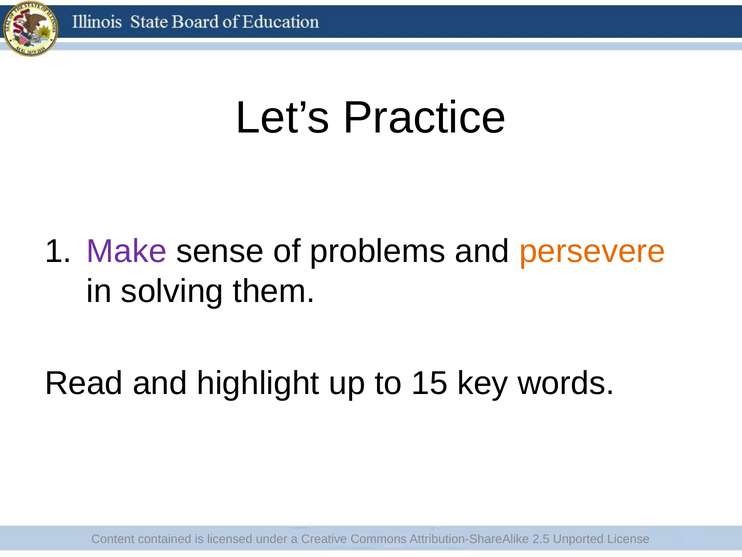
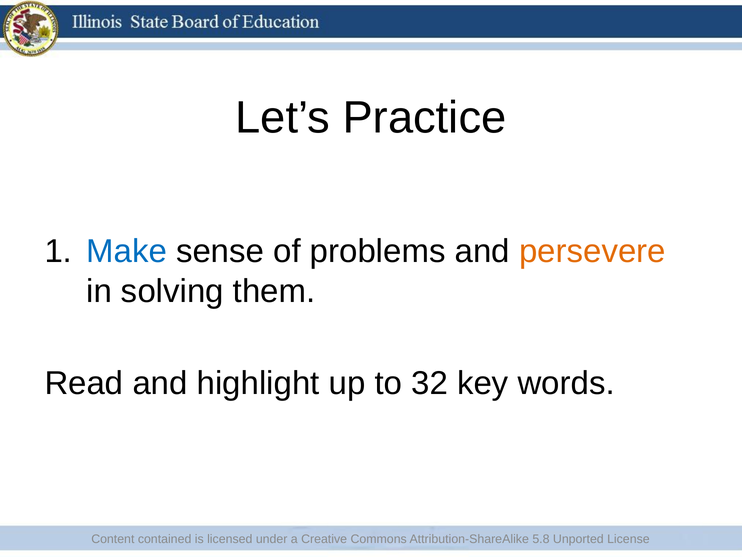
Make colour: purple -> blue (127, 251)
15: 15 -> 32 (430, 383)
2.5: 2.5 -> 5.8 (541, 539)
